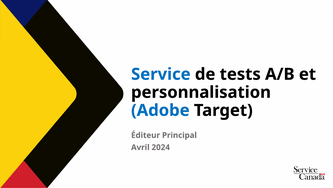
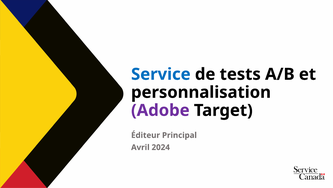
Adobe colour: blue -> purple (160, 110)
